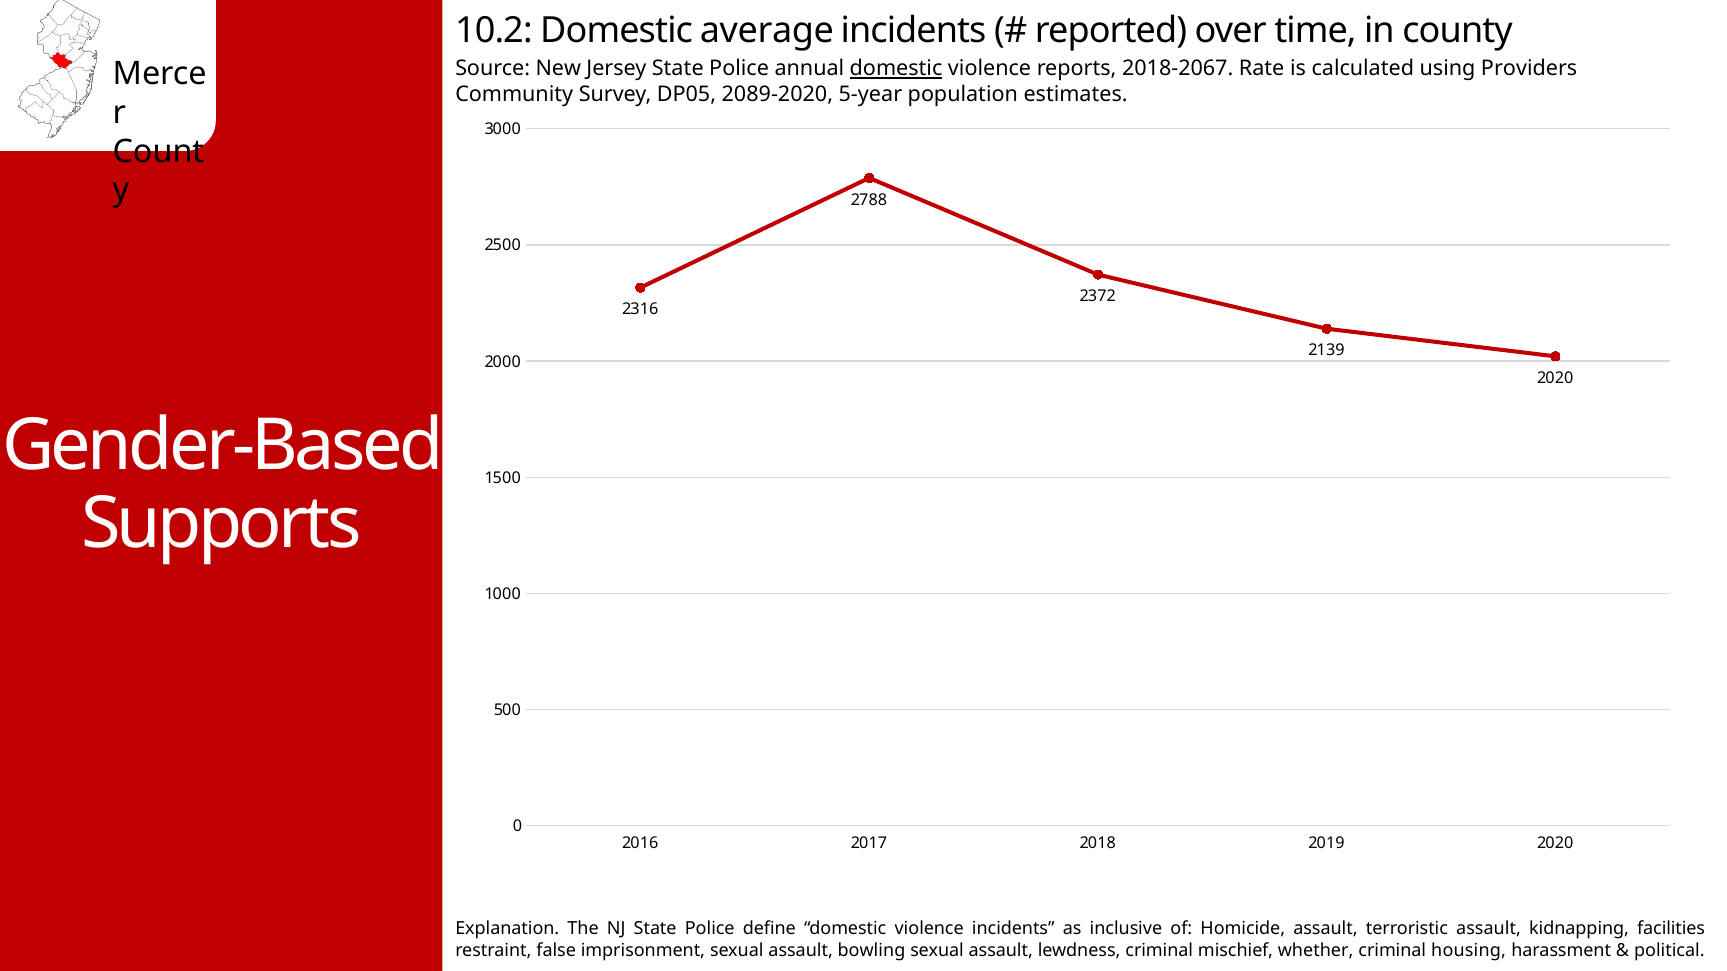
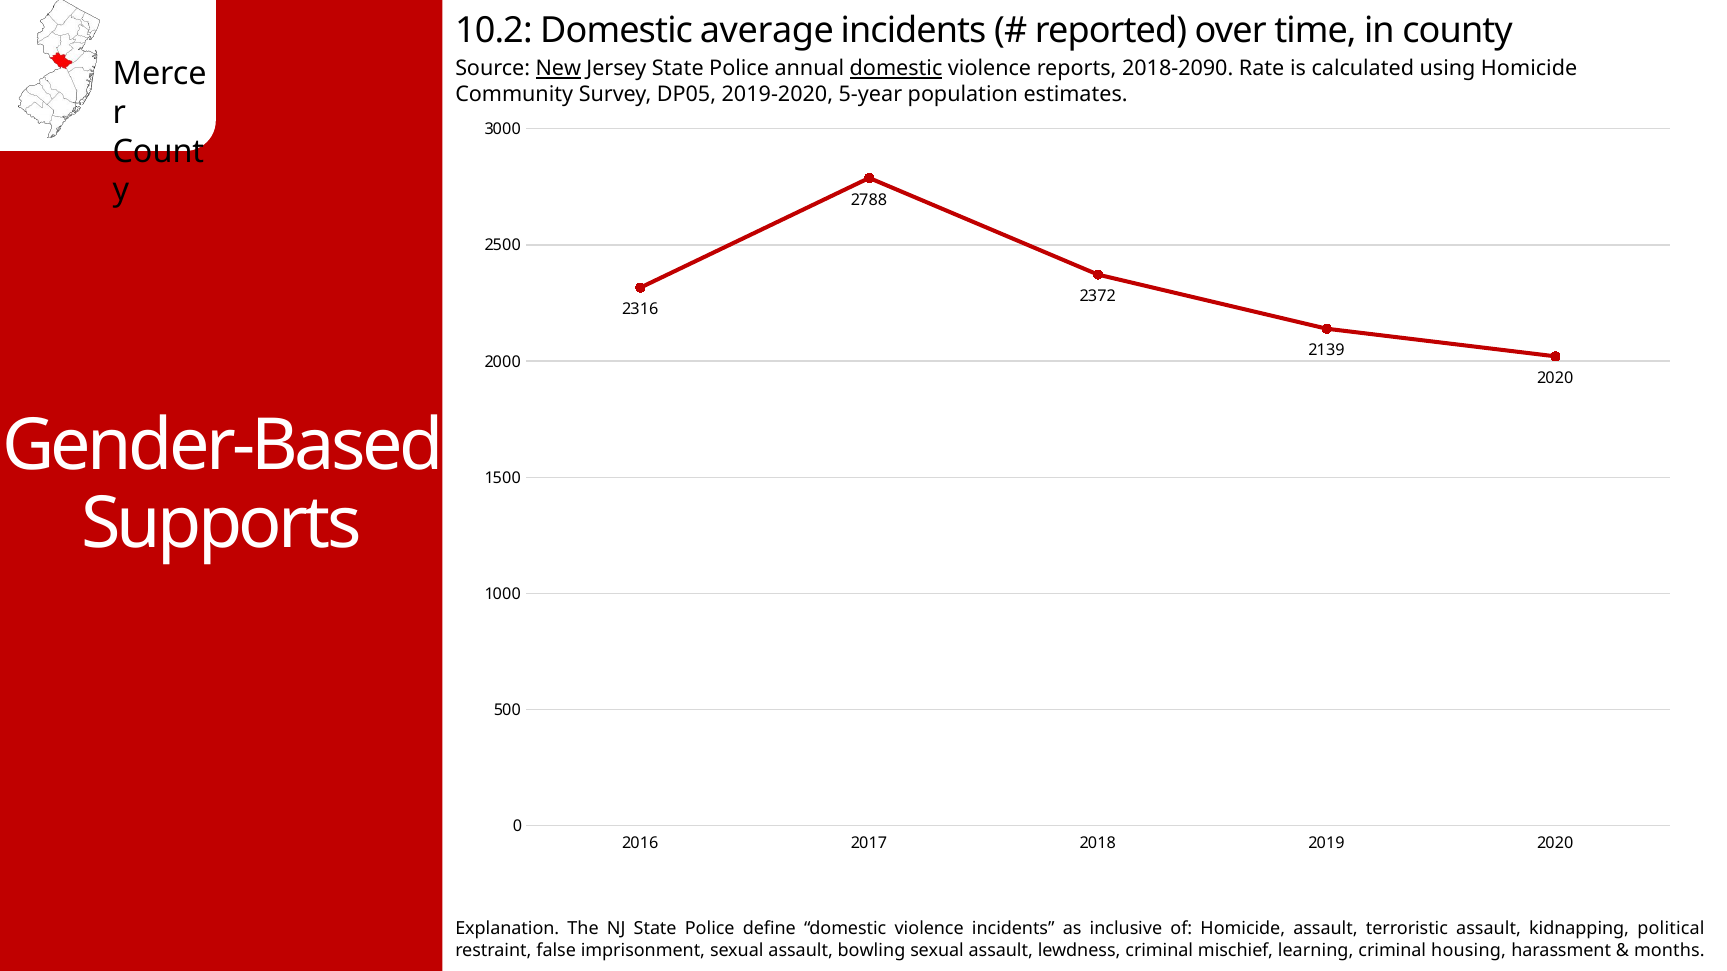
New underline: none -> present (558, 69)
2018-2067: 2018-2067 -> 2018-2090 (1178, 69)
using Providers: Providers -> Homicide (1529, 69)
2089-2020: 2089-2020 -> 2019-2020 (777, 95)
facilities: facilities -> political (1671, 929)
whether: whether -> learning (1316, 951)
political: political -> months (1669, 951)
